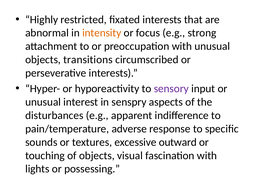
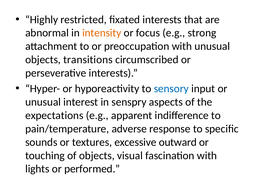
sensory colour: purple -> blue (171, 89)
disturbances: disturbances -> expectations (54, 116)
possessing: possessing -> performed (92, 169)
